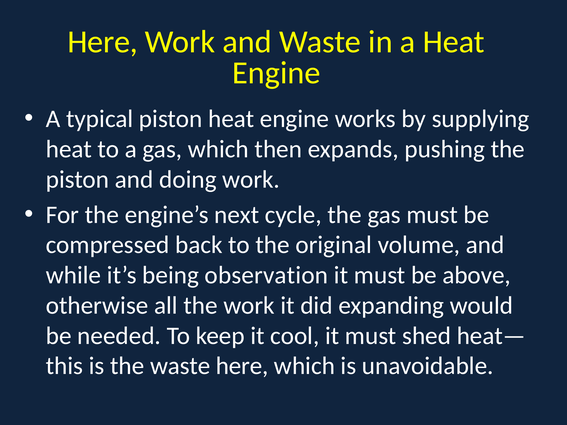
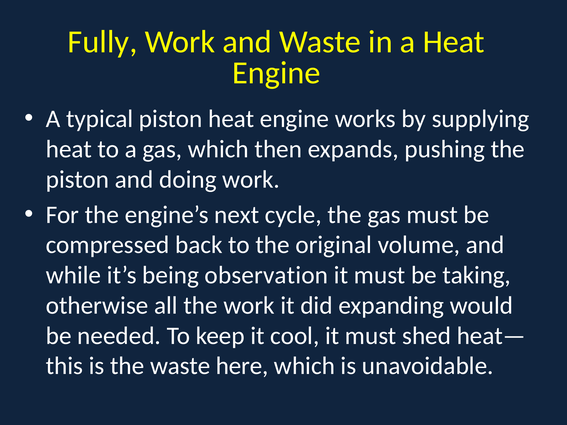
Here: Here -> Fully (102, 42)
above: above -> taking (477, 275)
